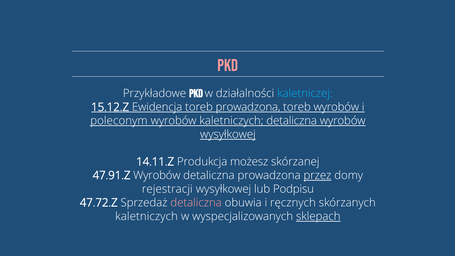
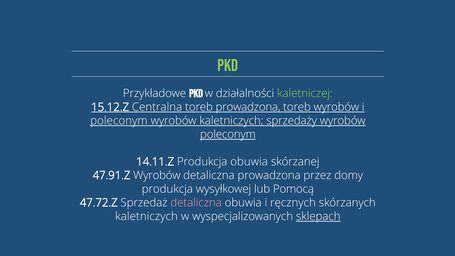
PKD colour: pink -> light green (228, 65)
kaletniczej colour: light blue -> light green (305, 93)
Ewidencja: Ewidencja -> Centralna (157, 107)
kaletniczych detaliczna: detaliczna -> sprzedaży (292, 121)
wysyłkowej: wysyłkowej -> poleconym (228, 134)
Produkcja możesz: możesz -> obuwia (249, 162)
przez underline: present -> none (317, 175)
rejestracji: rejestracji -> produkcja (167, 189)
Podpisu: Podpisu -> Pomocą (294, 189)
